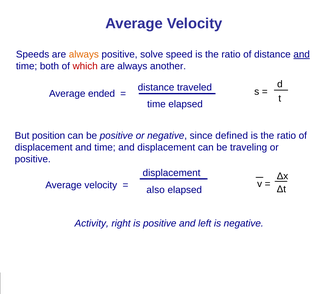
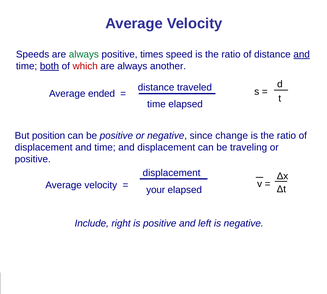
always colour: orange -> green (84, 54)
solve: solve -> times (152, 54)
both underline: none -> present (49, 66)
defined: defined -> change (232, 136)
also: also -> your (156, 190)
Activity: Activity -> Include (92, 224)
